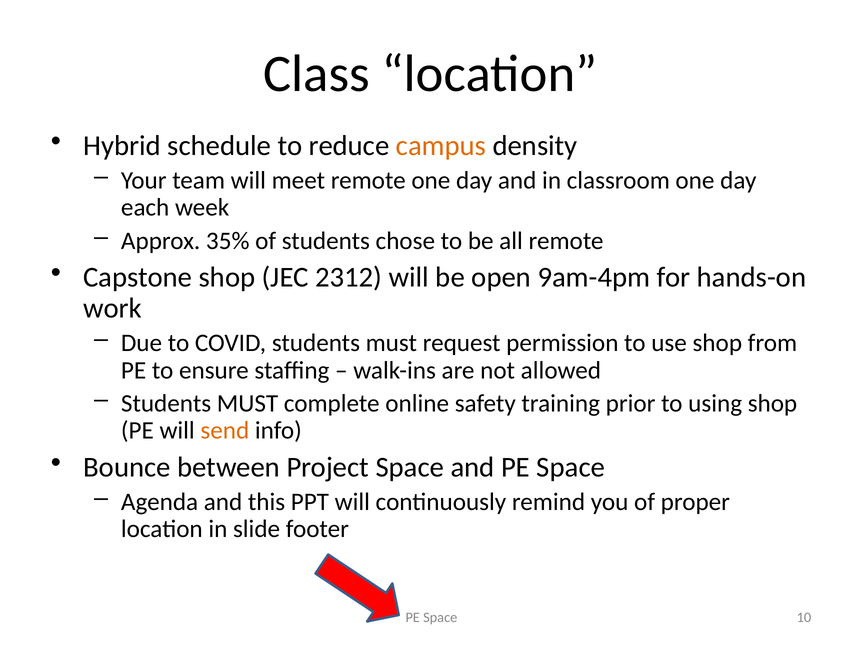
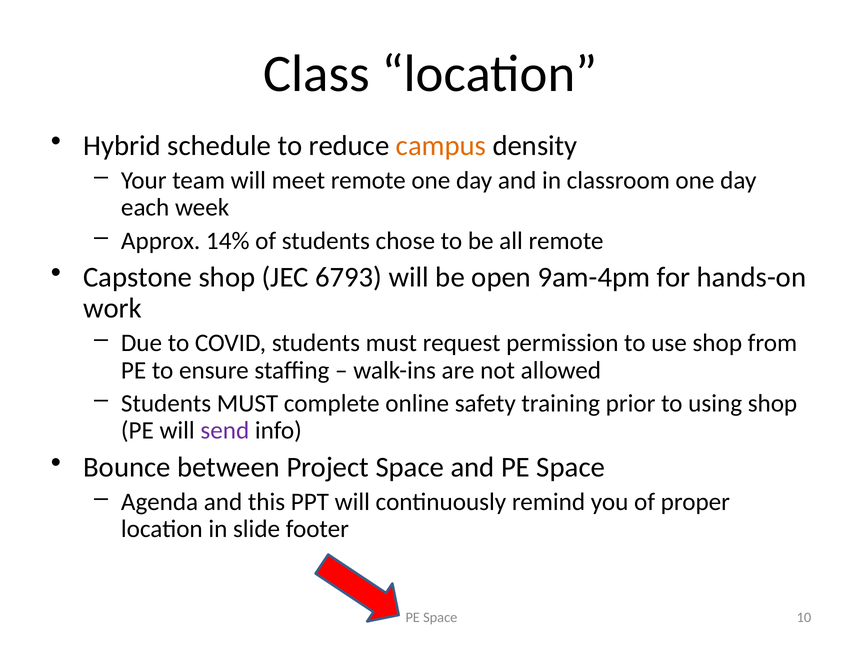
35%: 35% -> 14% (228, 241)
2312: 2312 -> 6793 (349, 277)
send colour: orange -> purple (225, 431)
